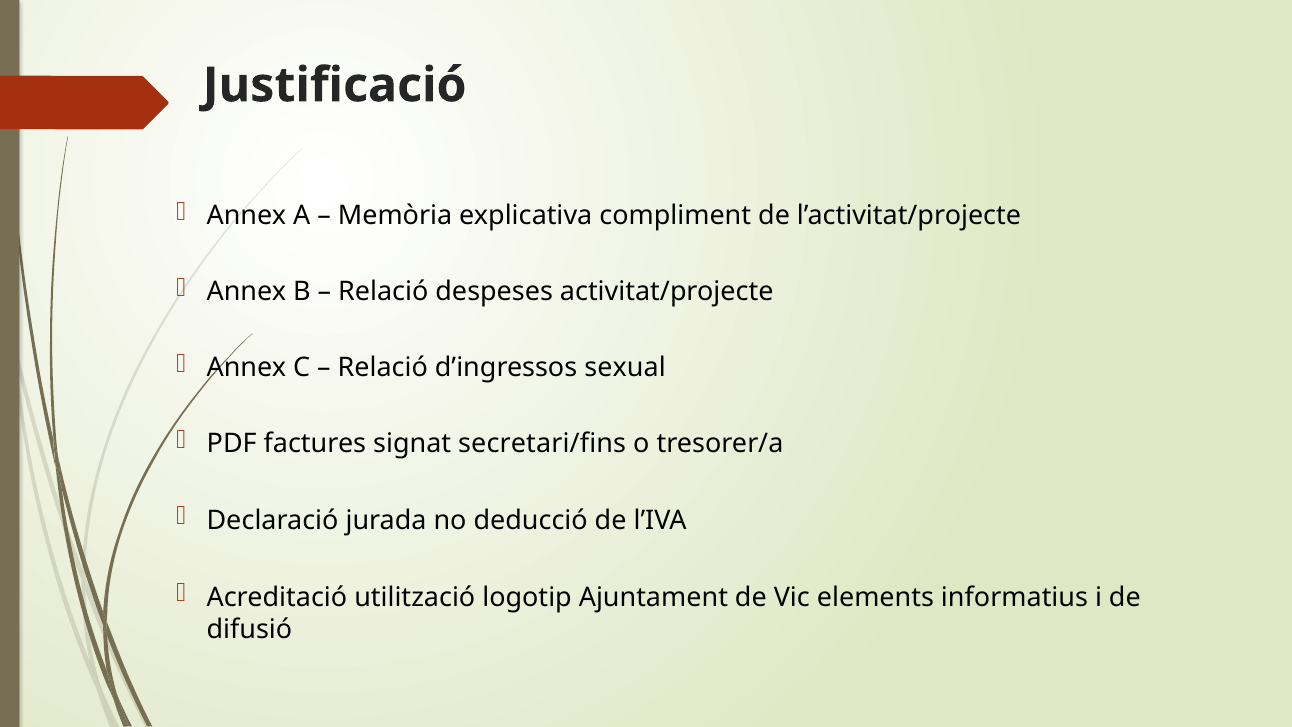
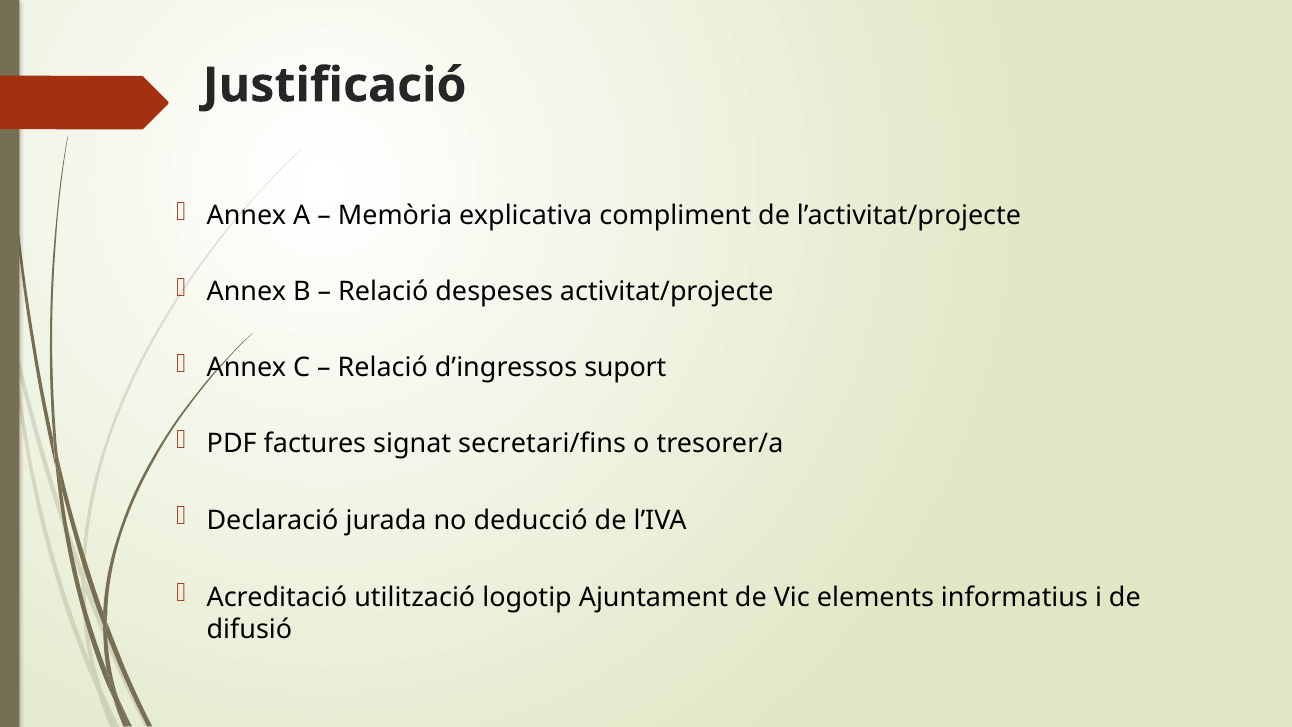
sexual: sexual -> suport (625, 368)
